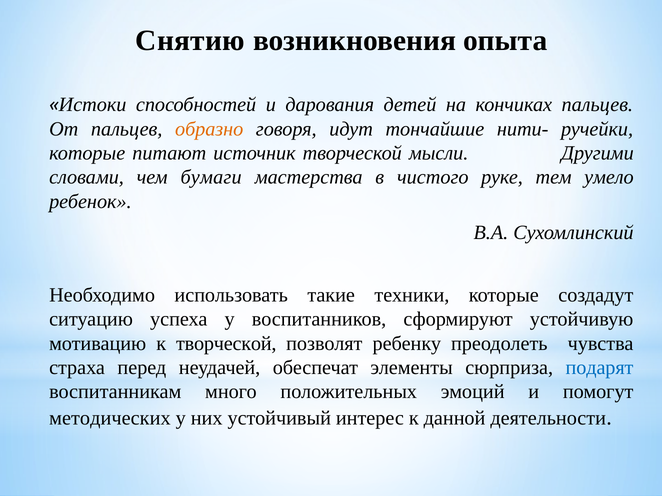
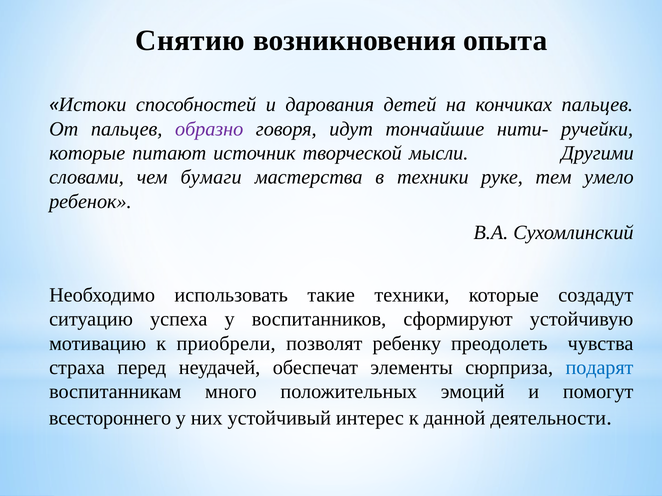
образно colour: orange -> purple (209, 129)
в чистого: чистого -> техники (433, 177)
к творческой: творческой -> приобрели (226, 344)
методических: методических -> всестороннего (110, 418)
